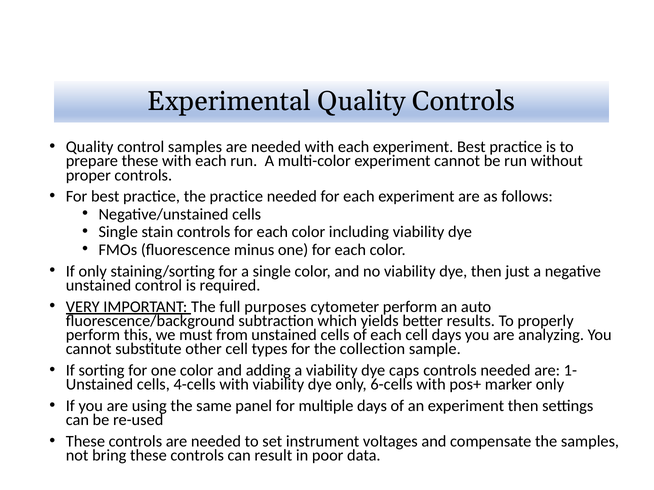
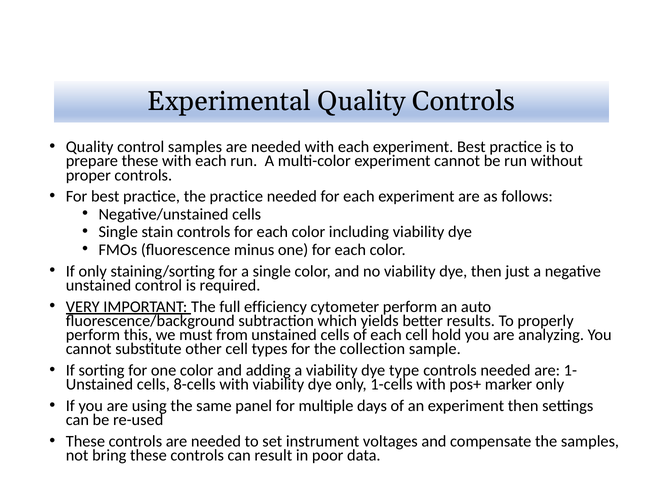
purposes: purposes -> efficiency (276, 307)
cell days: days -> hold (446, 335)
caps: caps -> type (404, 371)
4-cells: 4-cells -> 8-cells (195, 385)
6-cells: 6-cells -> 1-cells (392, 385)
